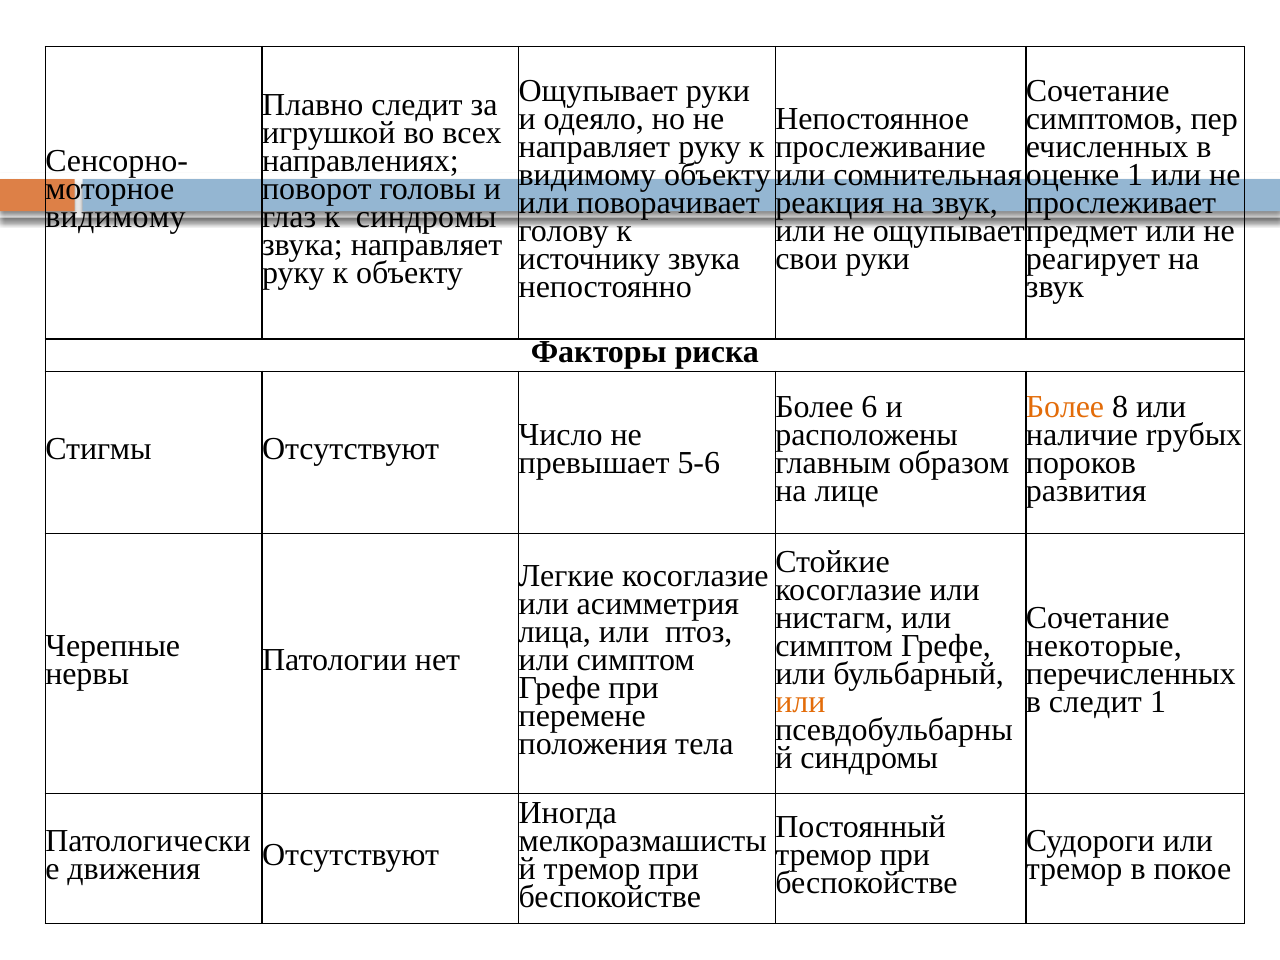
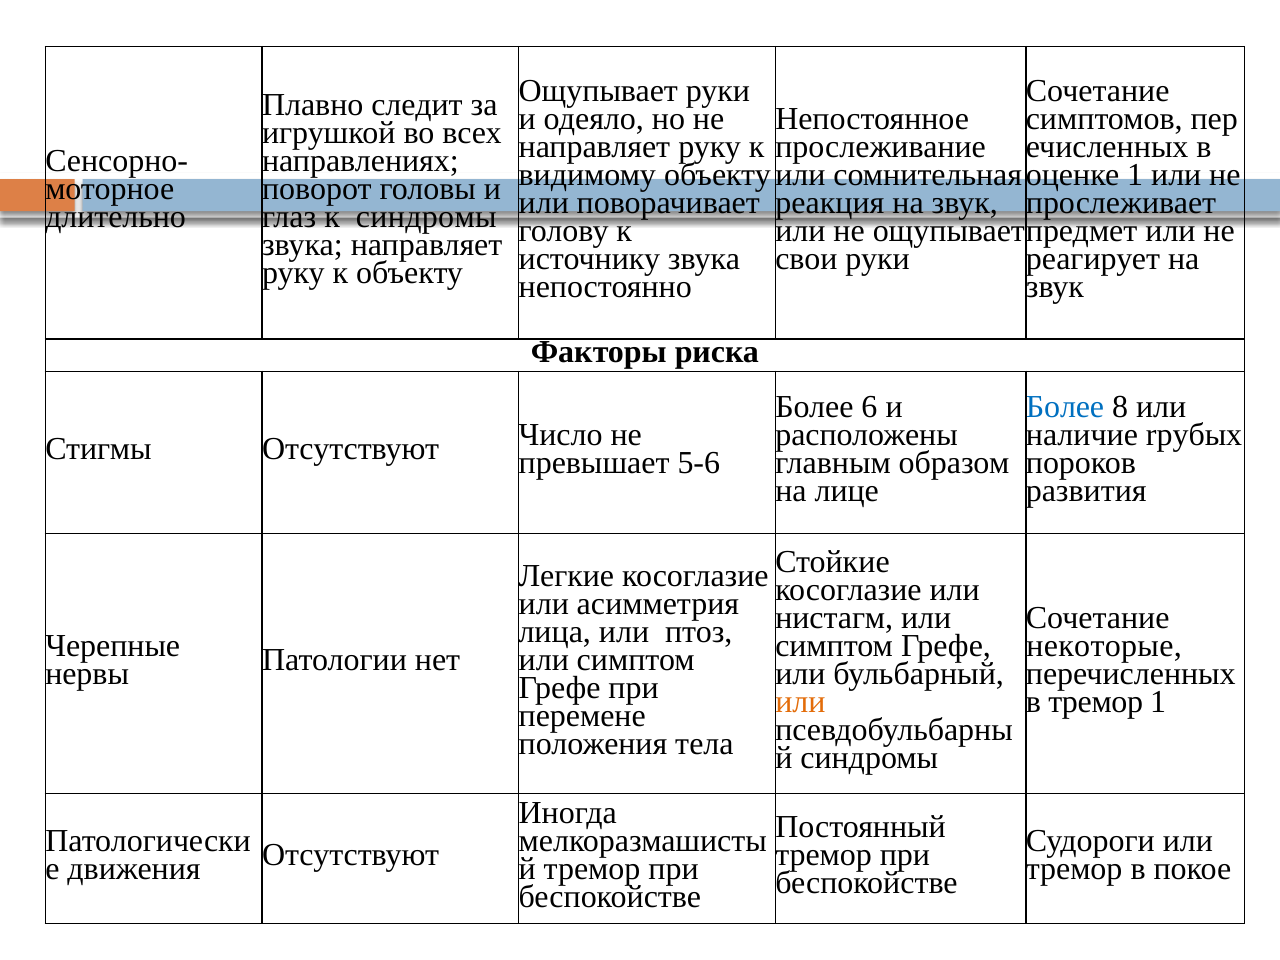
видимому: видимому -> длительно (116, 217)
Более colour: orange -> blue (1065, 407)
в следит: следит -> тремор (1096, 702)
